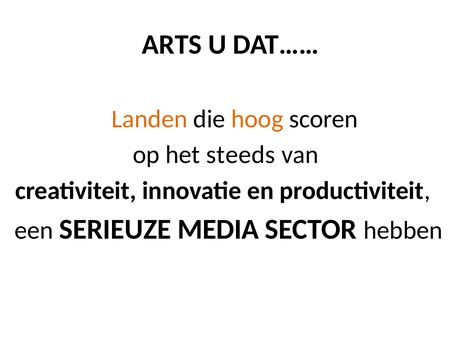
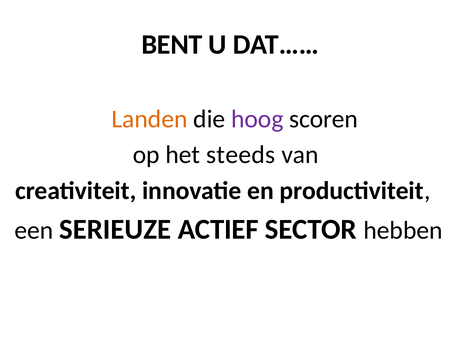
ARTS: ARTS -> BENT (172, 45)
hoog colour: orange -> purple (257, 119)
MEDIA: MEDIA -> ACTIEF (218, 230)
